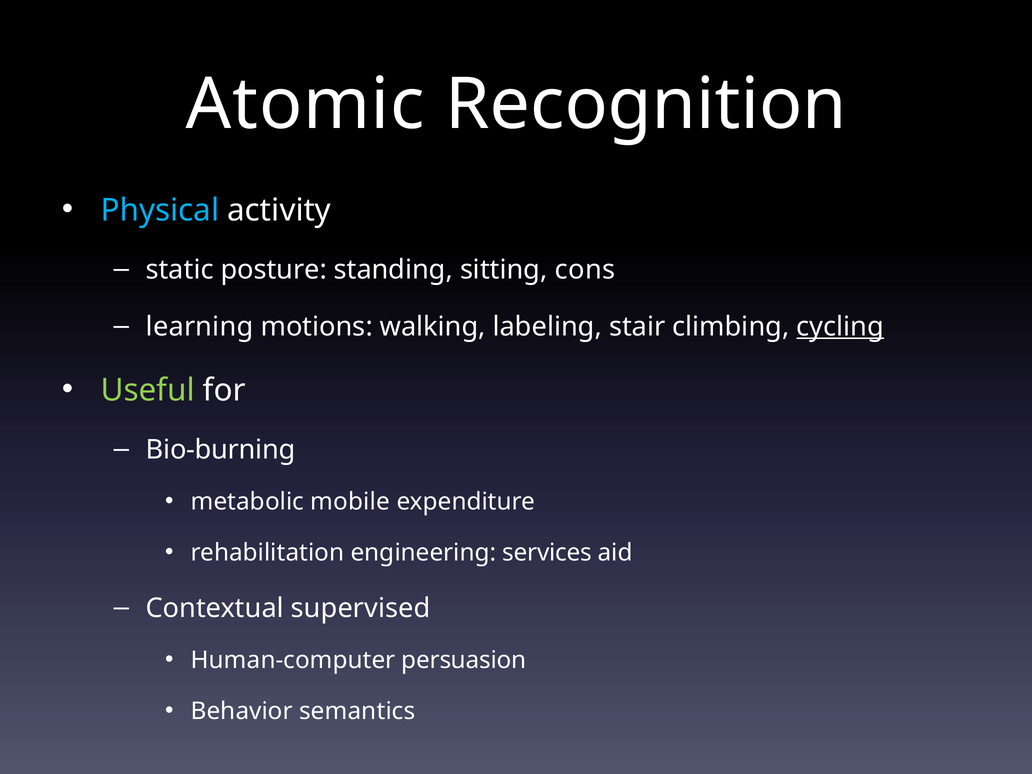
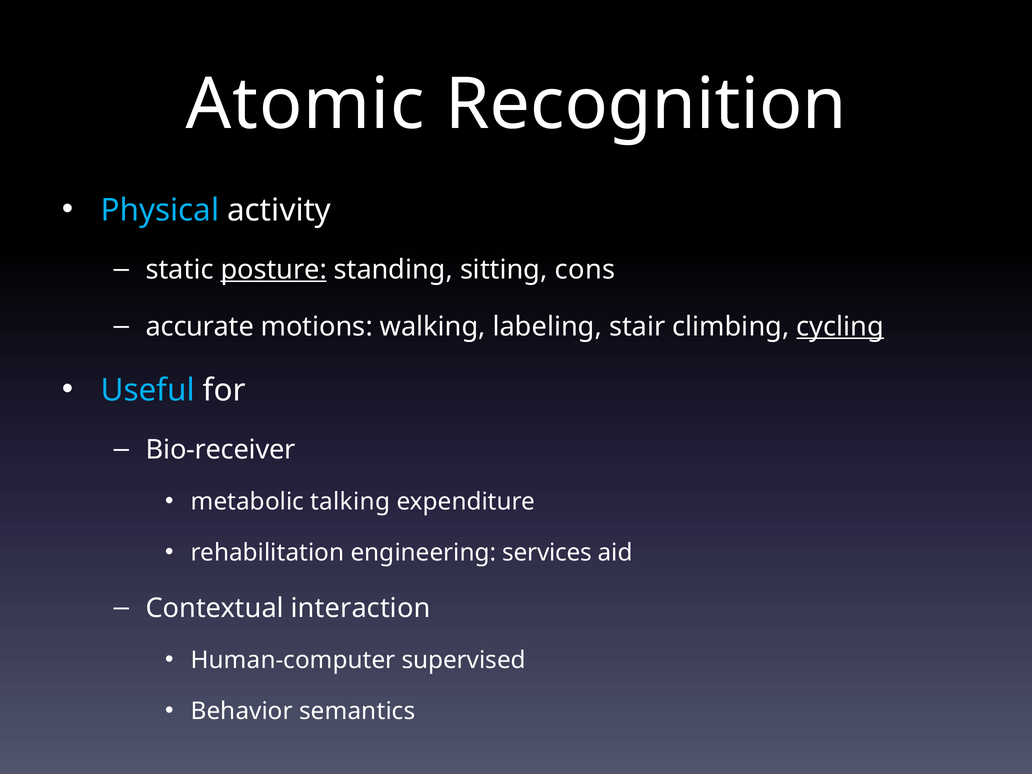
posture underline: none -> present (274, 270)
learning: learning -> accurate (200, 327)
Useful colour: light green -> light blue (148, 390)
Bio-burning: Bio-burning -> Bio-receiver (221, 450)
mobile: mobile -> talking (350, 502)
supervised: supervised -> interaction (361, 608)
persuasion: persuasion -> supervised (464, 660)
